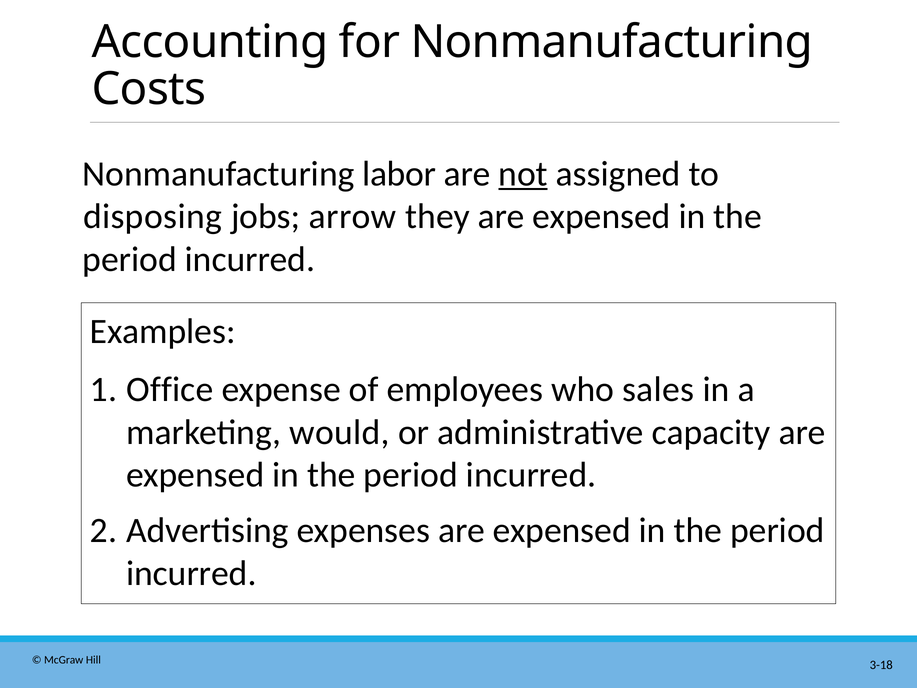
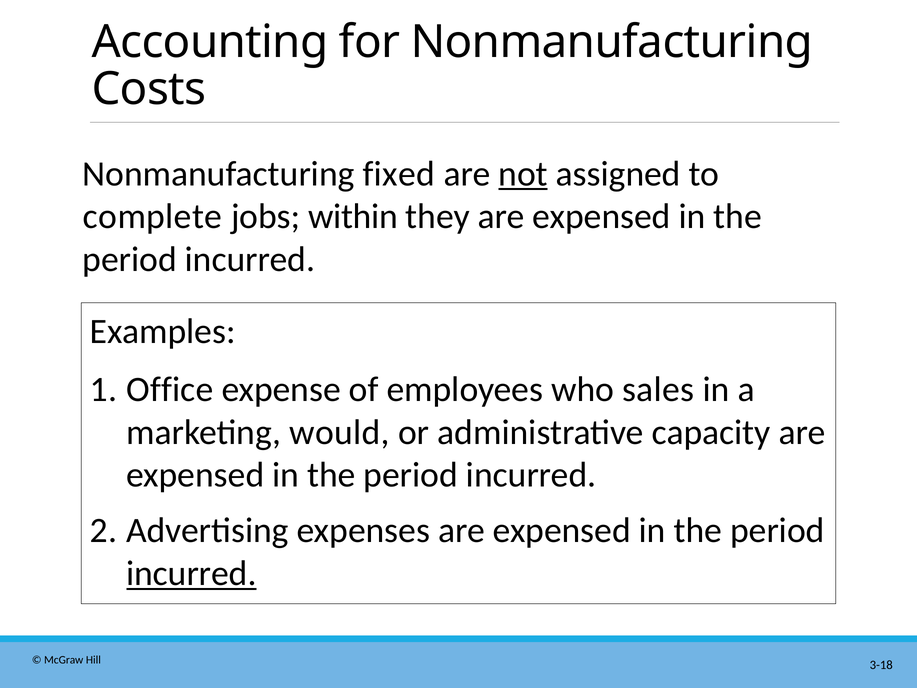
labor: labor -> fixed (399, 174)
disposing: disposing -> complete (152, 217)
arrow: arrow -> within (353, 217)
incurred underline: none -> present (191, 573)
